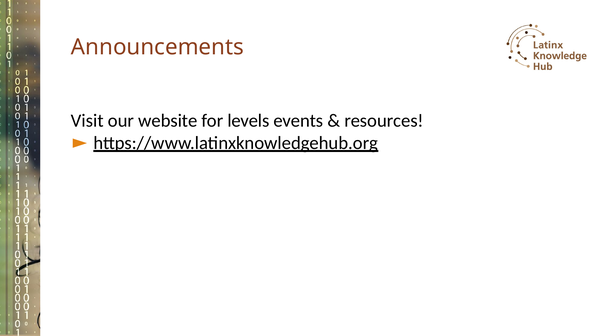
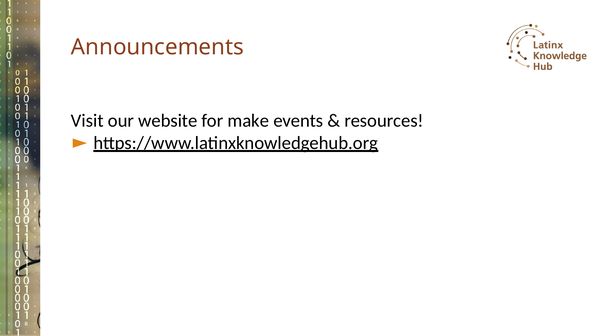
levels: levels -> make (248, 121)
